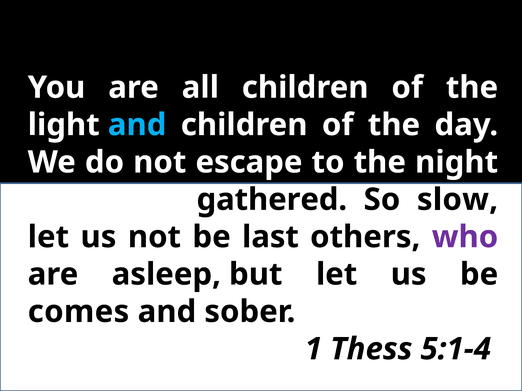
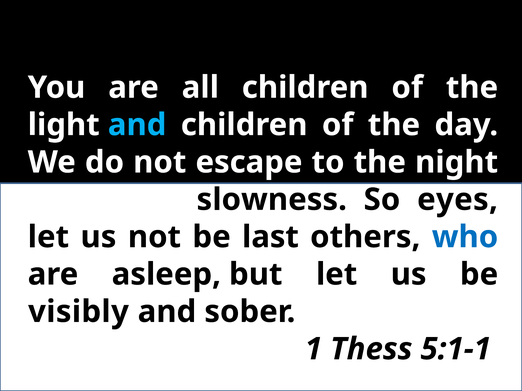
gathered: gathered -> slowness (272, 200)
slow: slow -> eyes (457, 200)
who colour: purple -> blue (465, 237)
comes: comes -> visibly (78, 312)
5:1-4: 5:1-4 -> 5:1-1 (456, 349)
